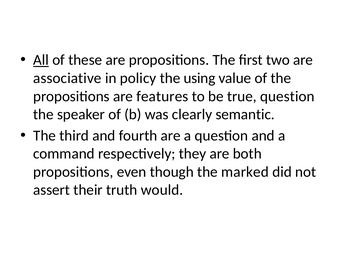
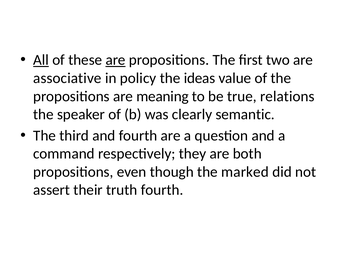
are underline: none -> present (116, 60)
using: using -> ideas (200, 78)
features: features -> meaning (162, 96)
true question: question -> relations (287, 96)
truth would: would -> fourth (162, 190)
